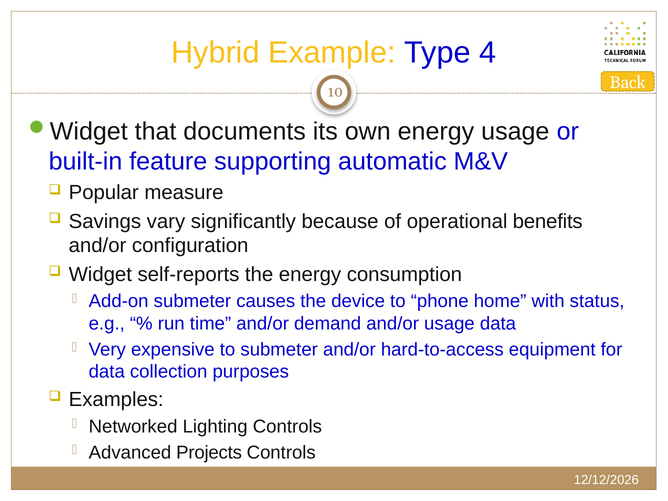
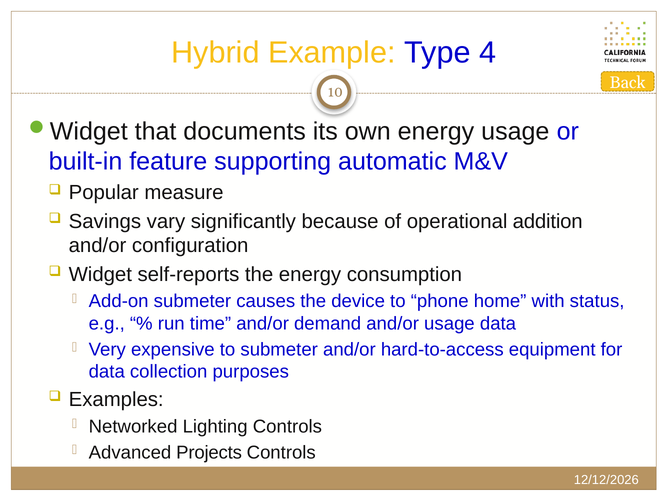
benefits: benefits -> addition (548, 221)
